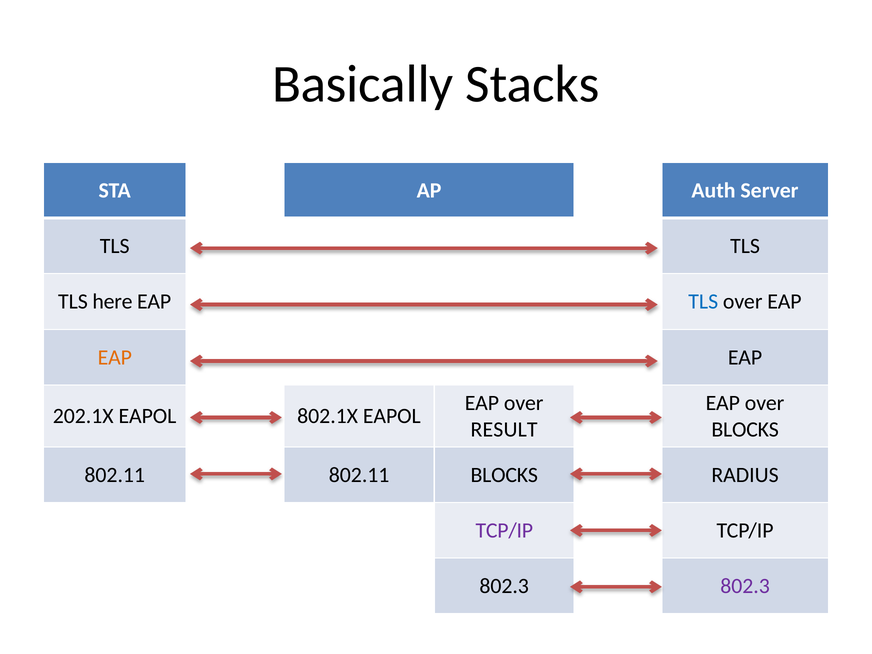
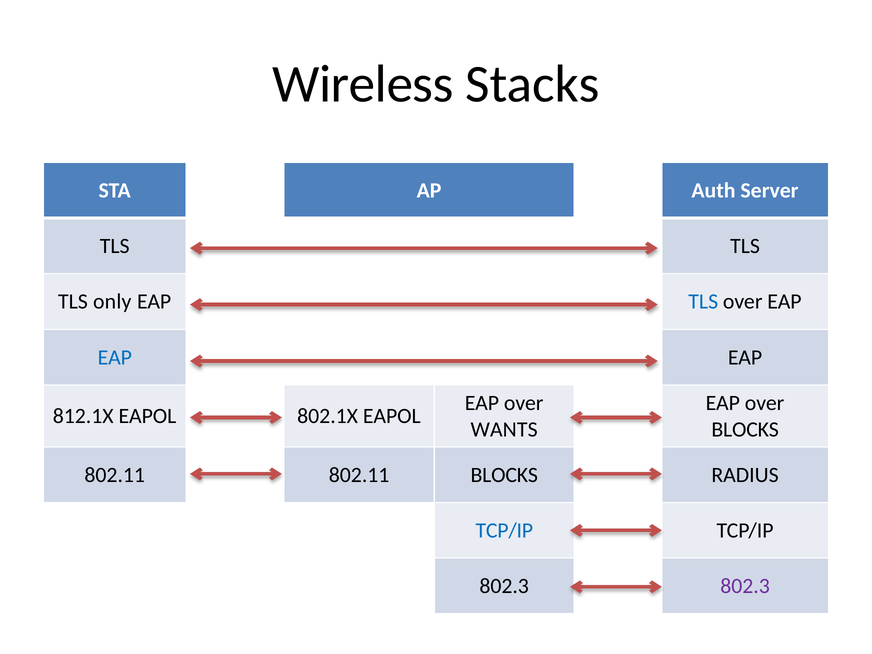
Basically: Basically -> Wireless (363, 84)
here: here -> only (112, 302)
EAP colour: orange -> blue (115, 357)
202.1X: 202.1X -> 812.1X (83, 416)
RESULT: RESULT -> WANTS (504, 429)
TCP/IP colour: purple -> blue (504, 531)
